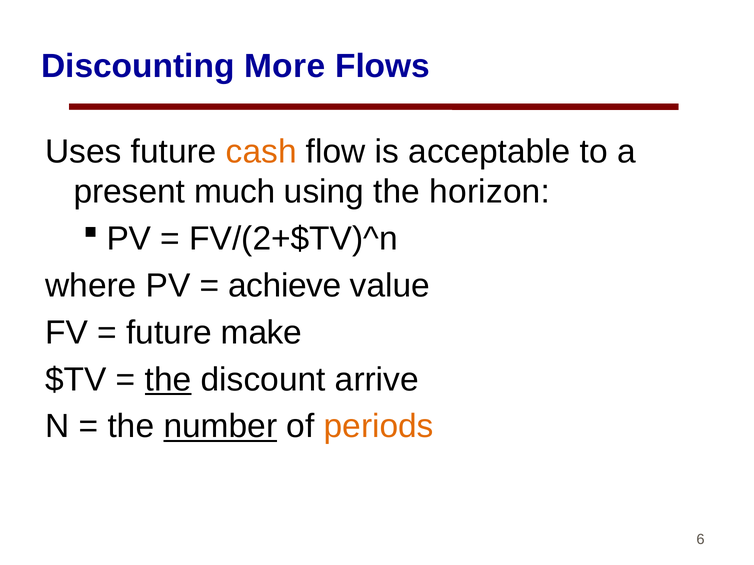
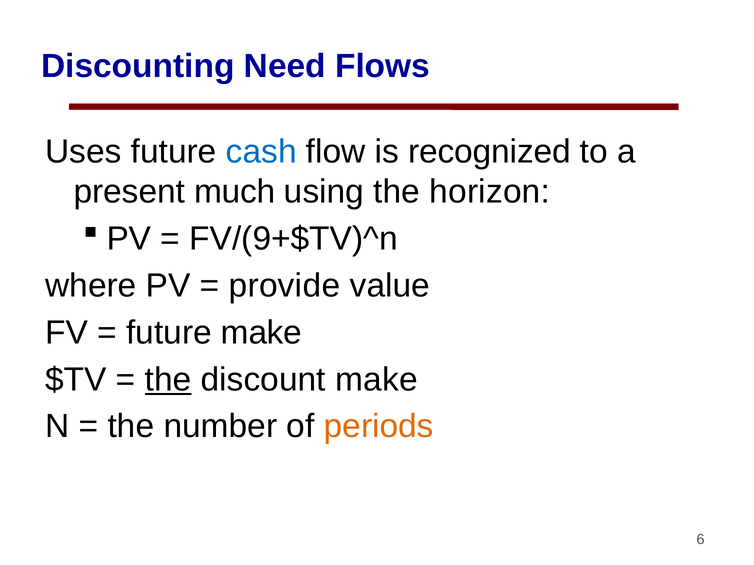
More: More -> Need (285, 66)
cash colour: orange -> blue (261, 152)
acceptable: acceptable -> recognized (490, 152)
FV/(2+$TV)^n: FV/(2+$TV)^n -> FV/(9+$TV)^n (294, 239)
achieve: achieve -> provide (284, 286)
discount arrive: arrive -> make (377, 380)
number underline: present -> none (220, 427)
